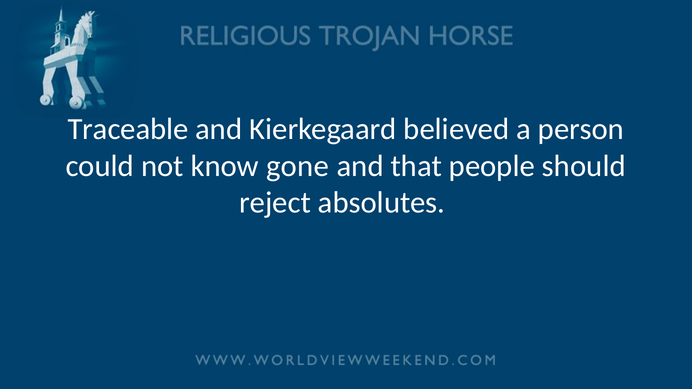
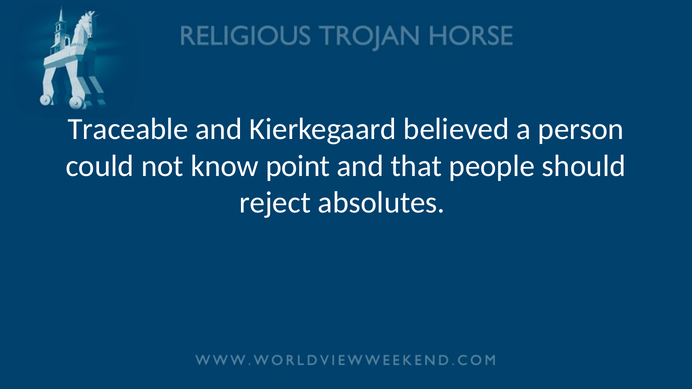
gone: gone -> point (298, 166)
